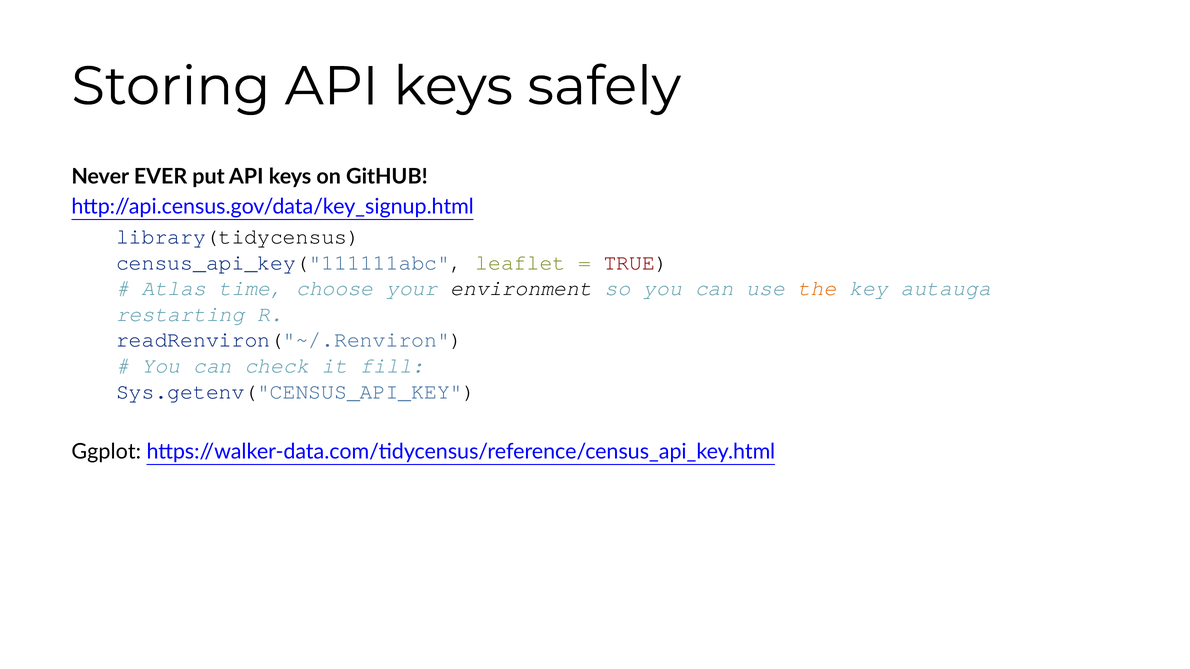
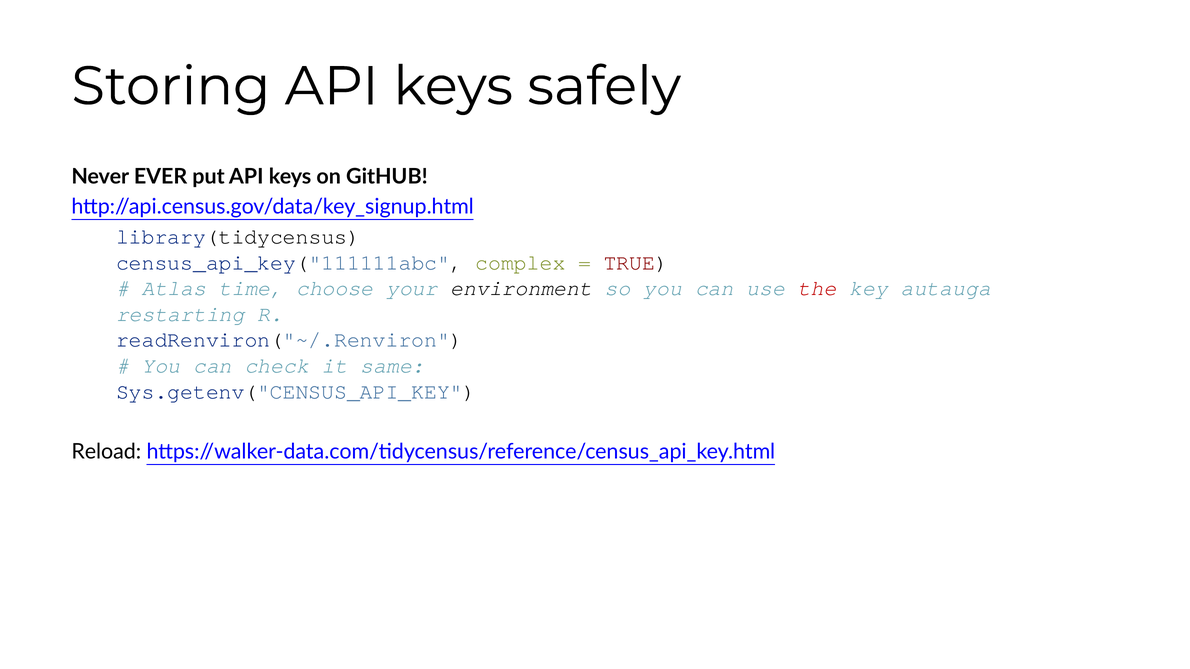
leaflet: leaflet -> complex (520, 263)
the colour: orange -> red (817, 288)
fill: fill -> same (393, 366)
Ggplot: Ggplot -> Reload (106, 452)
